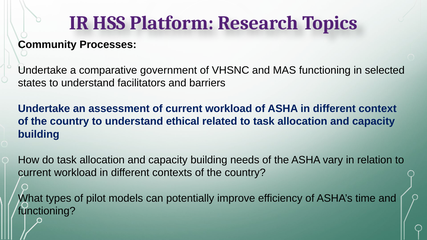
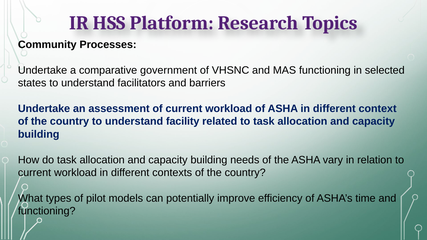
ethical: ethical -> facility (183, 122)
